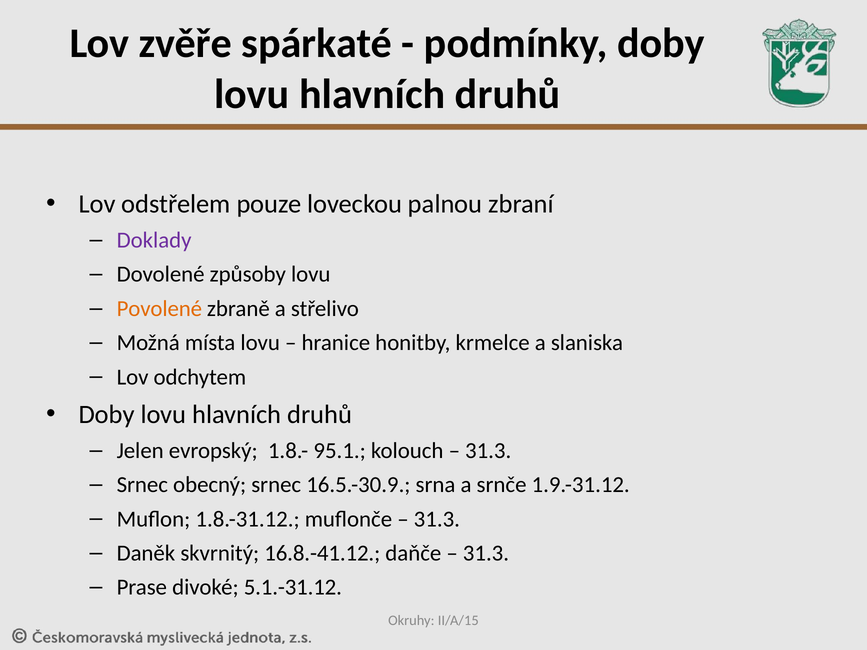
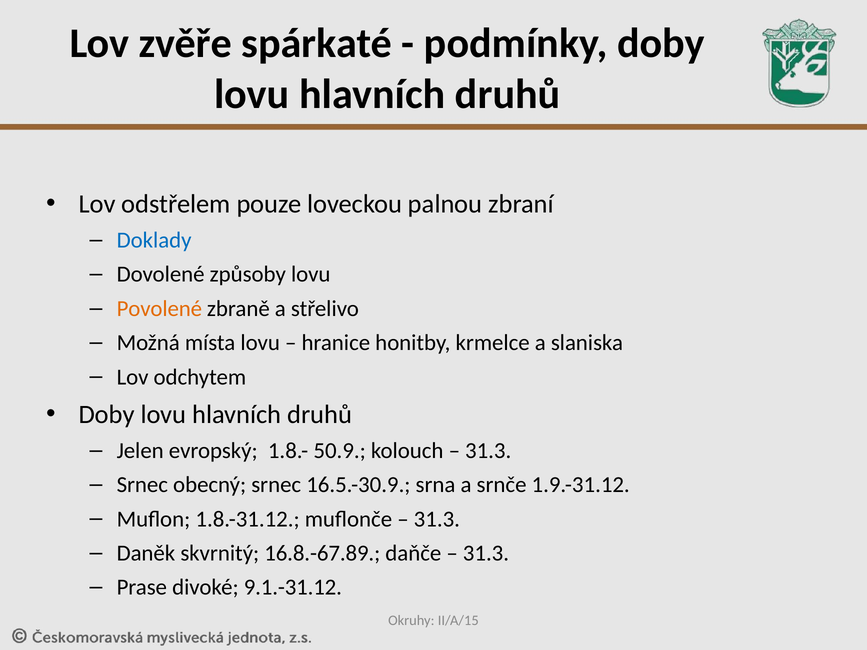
Doklady colour: purple -> blue (154, 240)
95.1: 95.1 -> 50.9 (340, 451)
16.8.-41.12: 16.8.-41.12 -> 16.8.-67.89 (322, 553)
5.1.-31.12: 5.1.-31.12 -> 9.1.-31.12 (293, 588)
